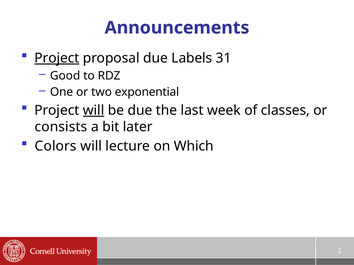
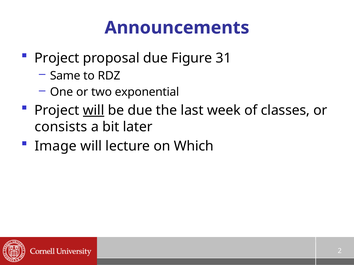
Project underline: present -> none (57, 58)
Labels: Labels -> Figure (192, 58)
Good: Good -> Same (65, 76)
Colors: Colors -> Image (56, 146)
